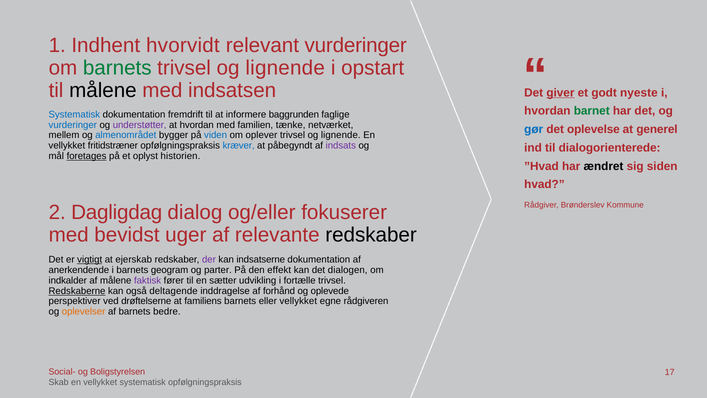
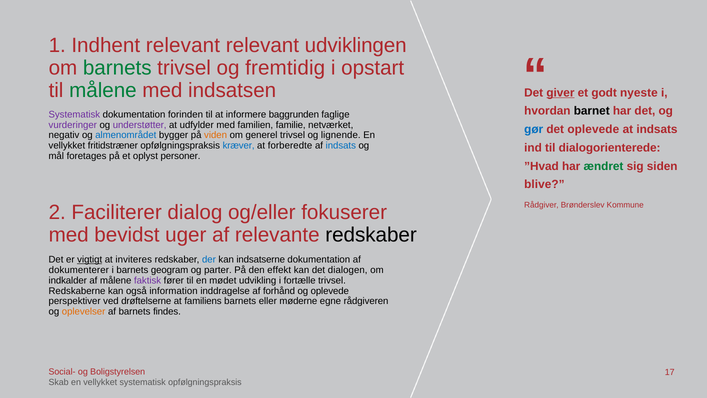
Indhent hvorvidt: hvorvidt -> relevant (183, 46)
relevant vurderinger: vurderinger -> udviklingen (356, 46)
lignende: lignende -> fremtidig (285, 68)
målene colour: black -> green (103, 90)
barnet colour: green -> black (592, 111)
Systematisk colour: blue -> purple (74, 114)
fremdrift: fremdrift -> forinden (185, 114)
vurderinger colour: blue -> purple (73, 125)
at hvordan: hvordan -> udfylder (197, 125)
tænke: tænke -> familie (291, 125)
det oplevelse: oplevelse -> oplevede (593, 129)
at generel: generel -> indsats (657, 129)
mellem: mellem -> negativ (64, 135)
viden colour: blue -> orange (216, 135)
oplever: oplever -> generel (262, 135)
påbegyndt: påbegyndt -> forberedte (290, 145)
indsats colour: purple -> blue (341, 145)
foretages underline: present -> none (87, 156)
historien: historien -> personer (181, 156)
ændret colour: black -> green (603, 166)
hvad: hvad -> blive (544, 184)
Dagligdag: Dagligdag -> Faciliterer (117, 212)
ejerskab: ejerskab -> inviteres (134, 260)
der colour: purple -> blue (209, 260)
anerkendende: anerkendende -> dokumenterer (79, 270)
sætter: sætter -> mødet (223, 280)
Redskaberne underline: present -> none (77, 291)
deltagende: deltagende -> information (174, 291)
eller vellykket: vellykket -> møderne (298, 301)
bedre: bedre -> findes (167, 311)
